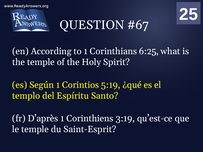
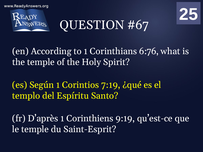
6:25: 6:25 -> 6:76 (149, 51)
5:19: 5:19 -> 7:19 (111, 85)
3:19: 3:19 -> 9:19 (125, 119)
